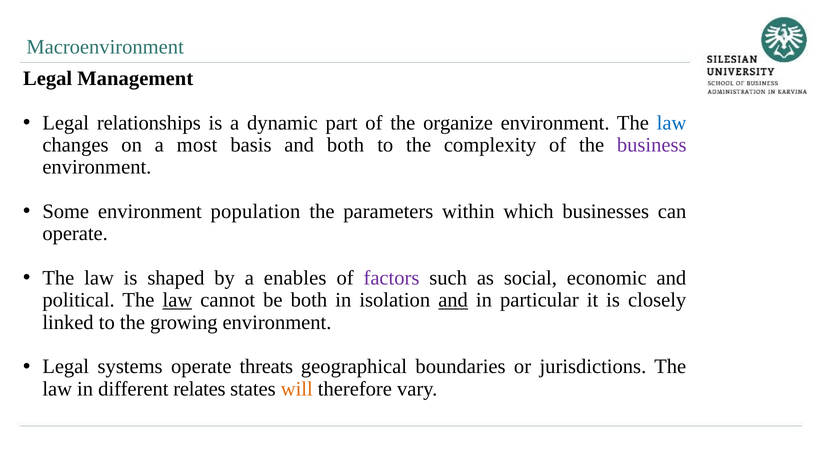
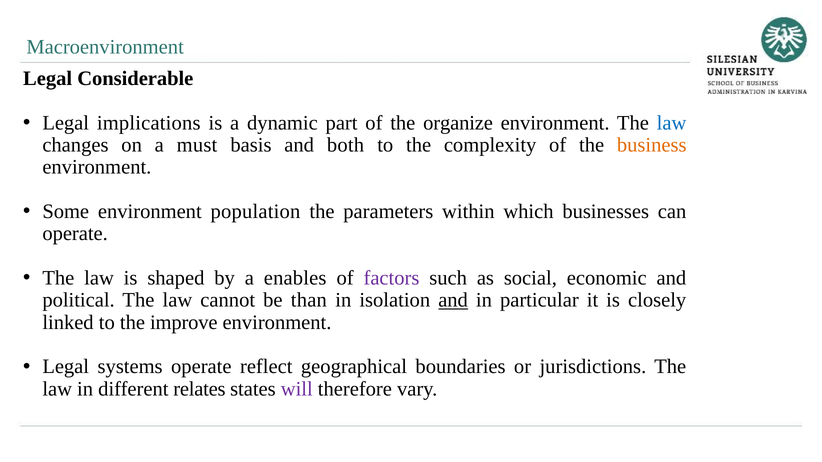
Management: Management -> Considerable (135, 79)
relationships: relationships -> implications (149, 123)
most: most -> must (197, 145)
business colour: purple -> orange (652, 145)
law underline: present -> none (177, 300)
be both: both -> than (309, 300)
growing: growing -> improve (184, 323)
threats: threats -> reflect (266, 367)
will colour: orange -> purple (297, 389)
